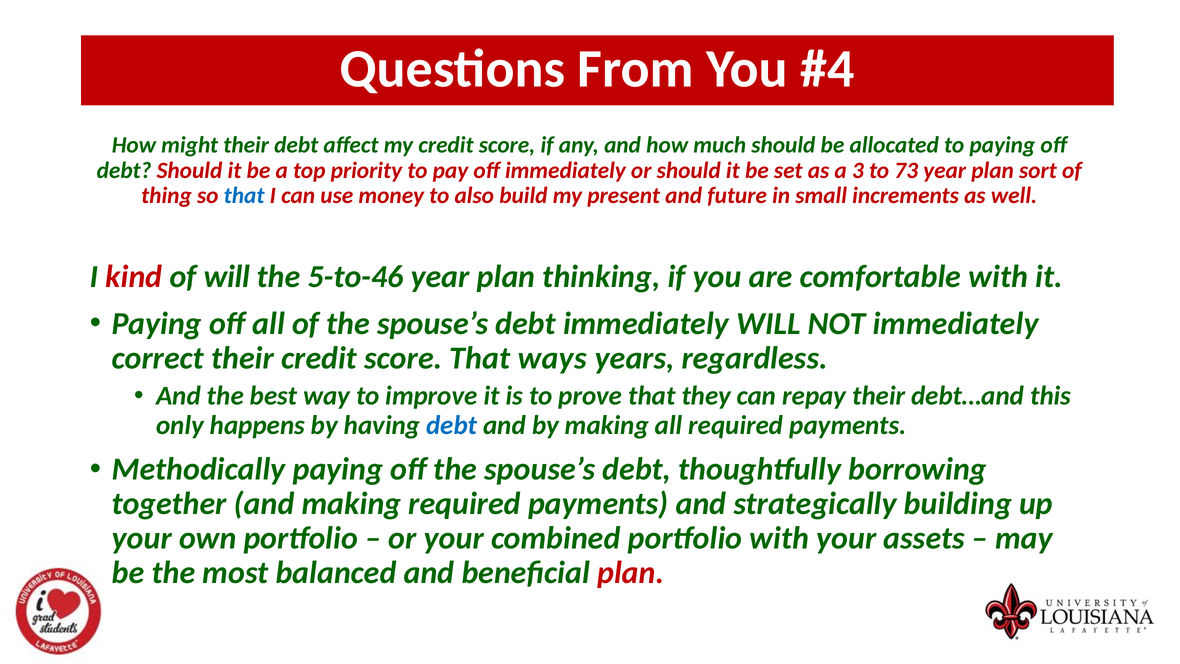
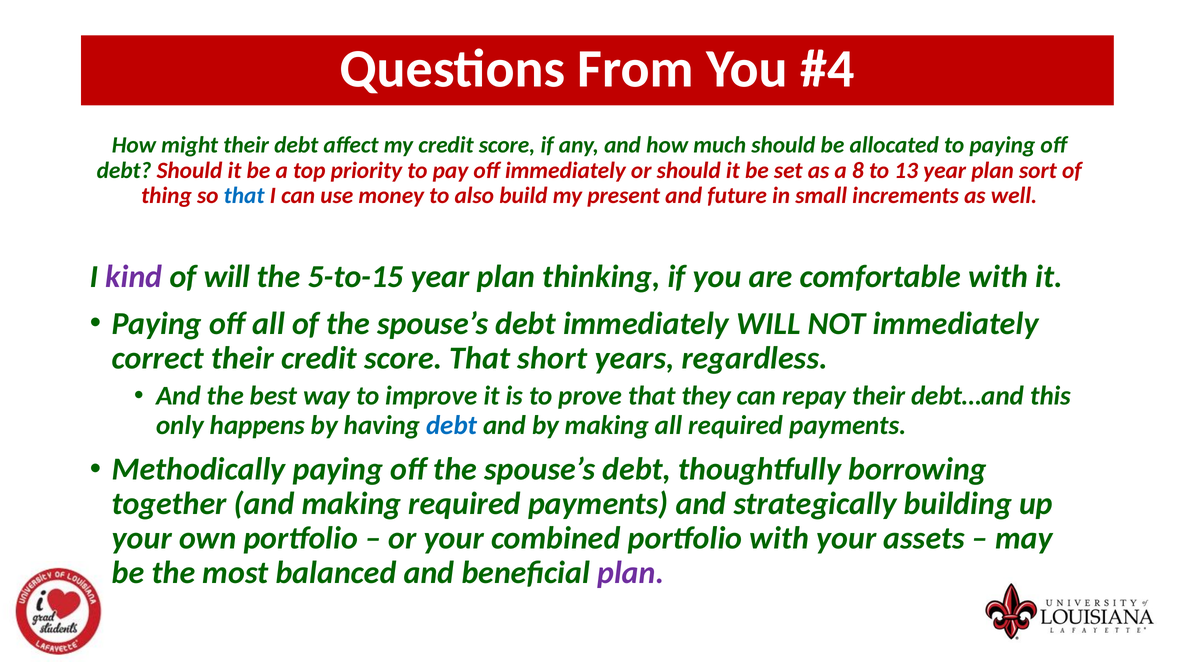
3: 3 -> 8 (858, 170)
73: 73 -> 13 (906, 170)
kind colour: red -> purple (134, 277)
5-to-46: 5-to-46 -> 5-to-15 (356, 277)
ways: ways -> short (552, 358)
plan colour: red -> purple (631, 573)
